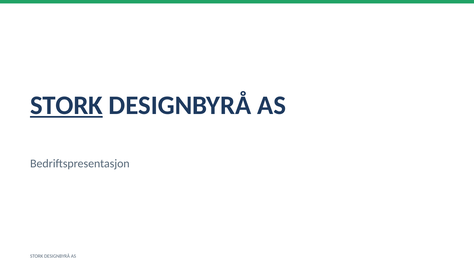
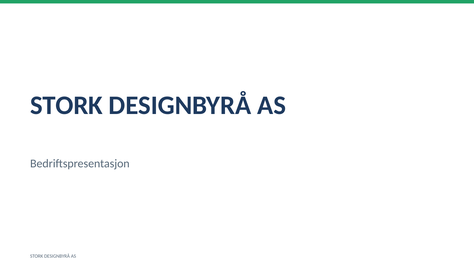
STORK underline: present -> none (66, 105)
